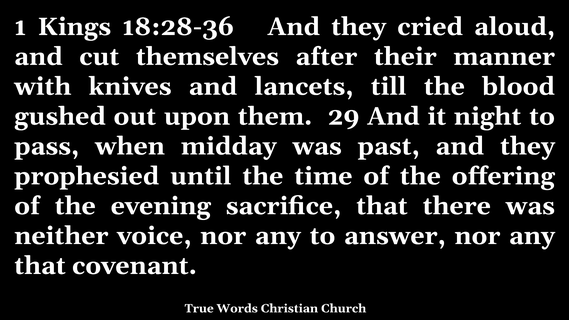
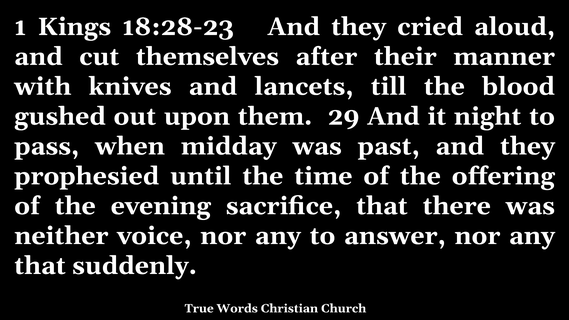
18:28-36: 18:28-36 -> 18:28-23 (178, 27)
covenant: covenant -> suddenly (134, 266)
